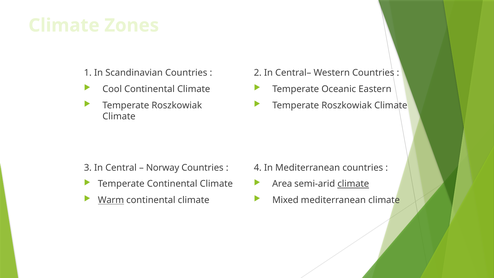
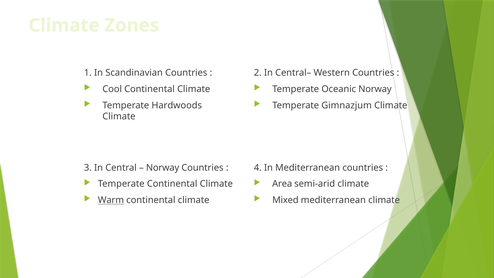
Oceanic Eastern: Eastern -> Norway (375, 89)
Roszkowiak: Roszkowiak -> Hardwoods (177, 105)
Roszkowiak: Roszkowiak -> Gimnazjum (347, 105)
climate underline: present -> none (353, 184)
